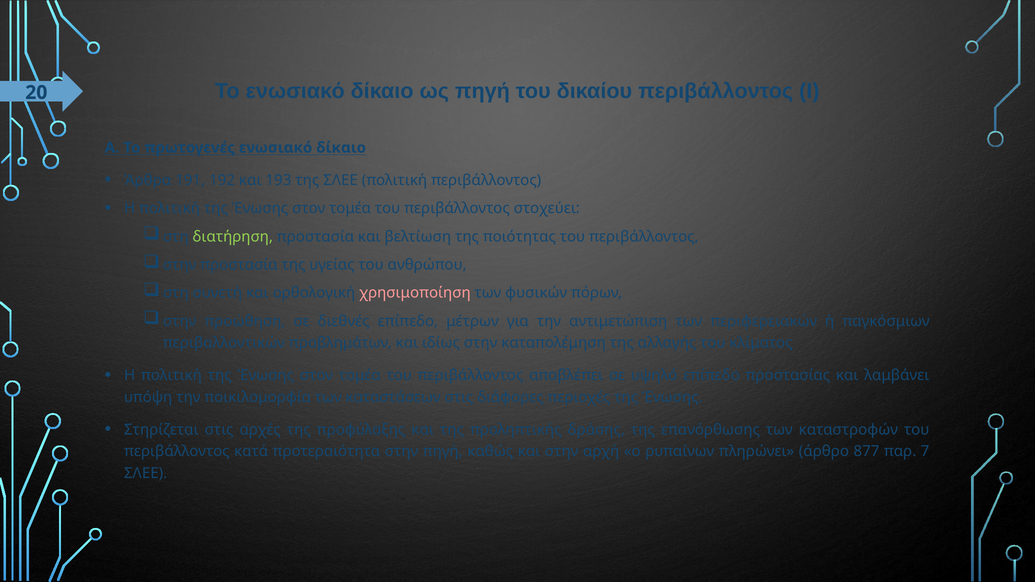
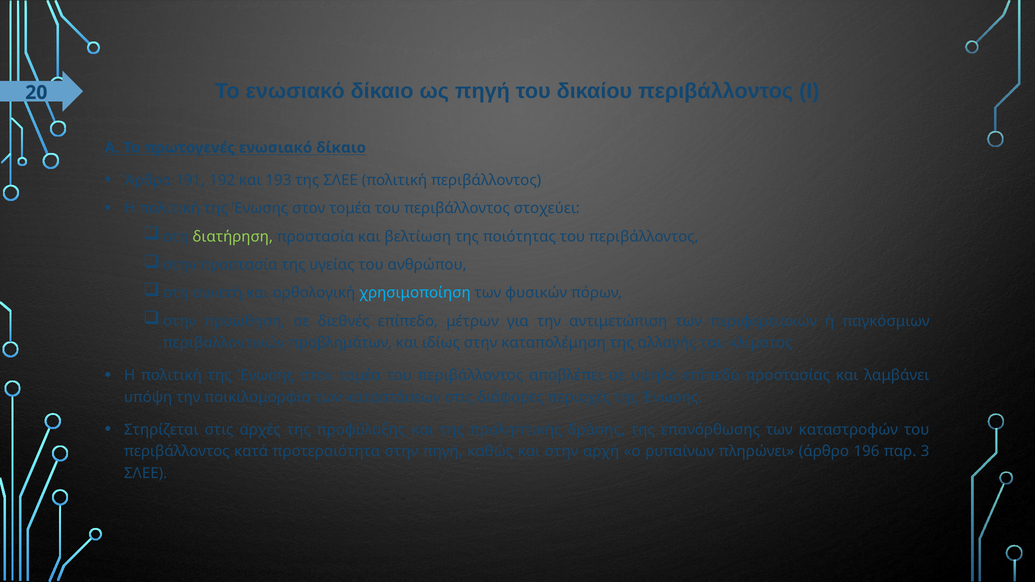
χρησιμοποίηση colour: pink -> light blue (415, 293)
877: 877 -> 196 (866, 452)
7: 7 -> 3 (925, 452)
